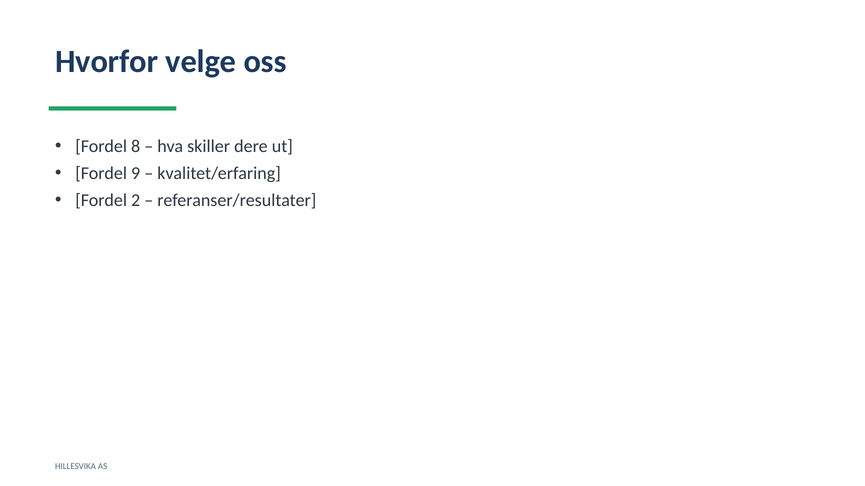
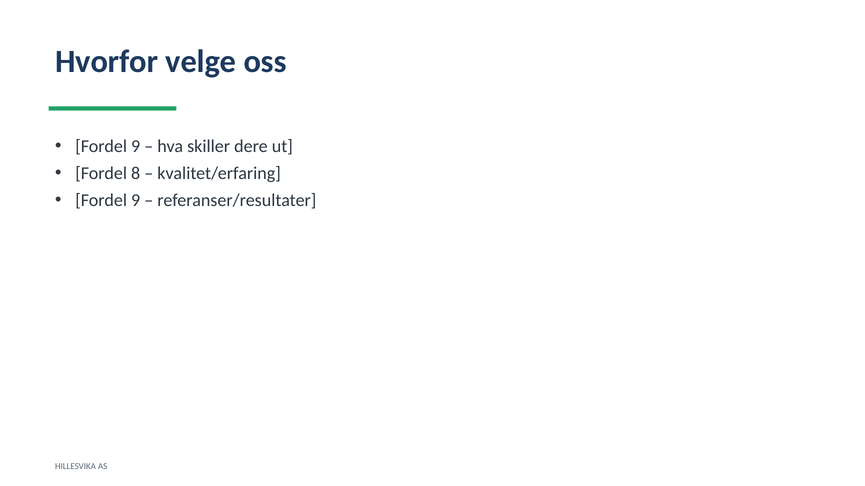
8: 8 -> 9 (136, 147)
9: 9 -> 8 (136, 174)
2: 2 -> 9 (136, 201)
